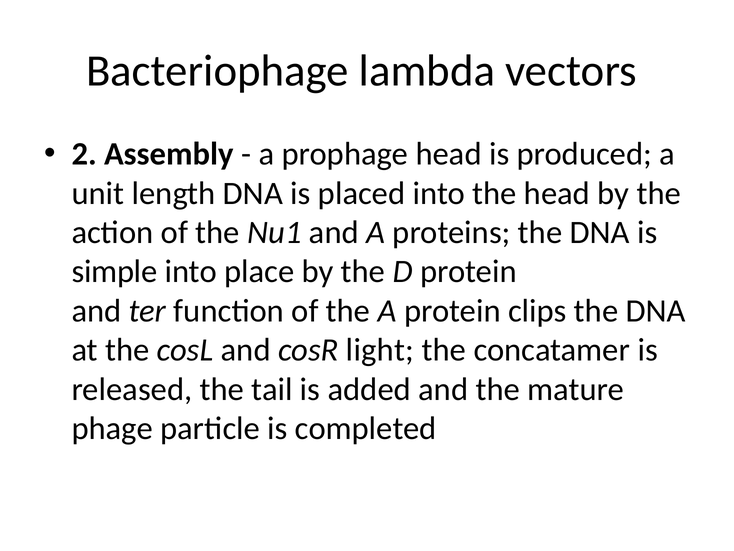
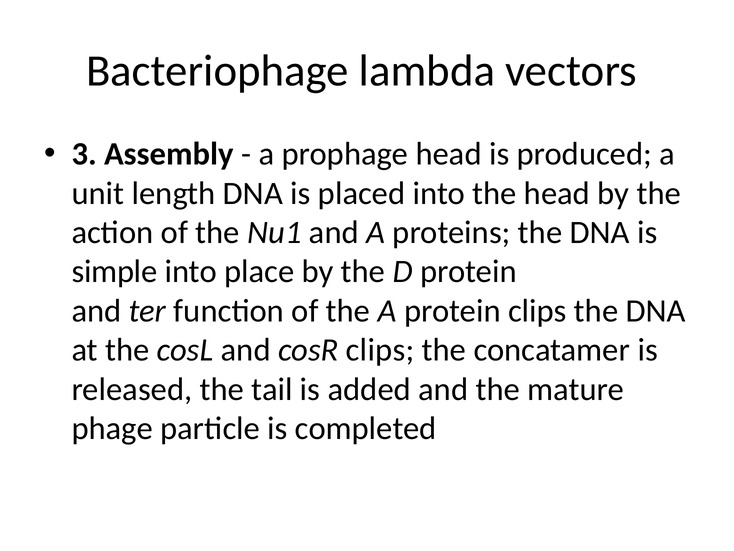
2: 2 -> 3 (84, 154)
cosR light: light -> clips (380, 350)
